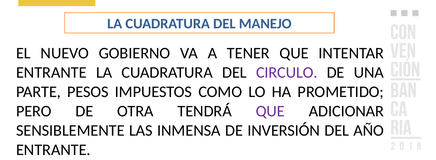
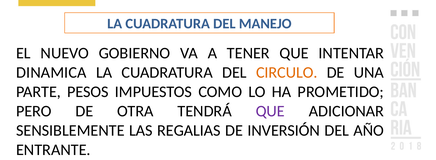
ENTRANTE: ENTRANTE -> DINAMICA (51, 73)
CIRCULO colour: purple -> orange (287, 73)
INMENSA: INMENSA -> REGALIAS (189, 131)
